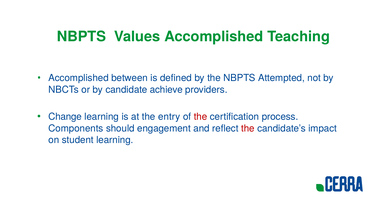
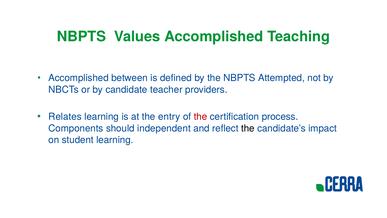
achieve: achieve -> teacher (166, 89)
Change: Change -> Relates (65, 117)
engagement: engagement -> independent (164, 128)
the colour: red -> black (248, 128)
